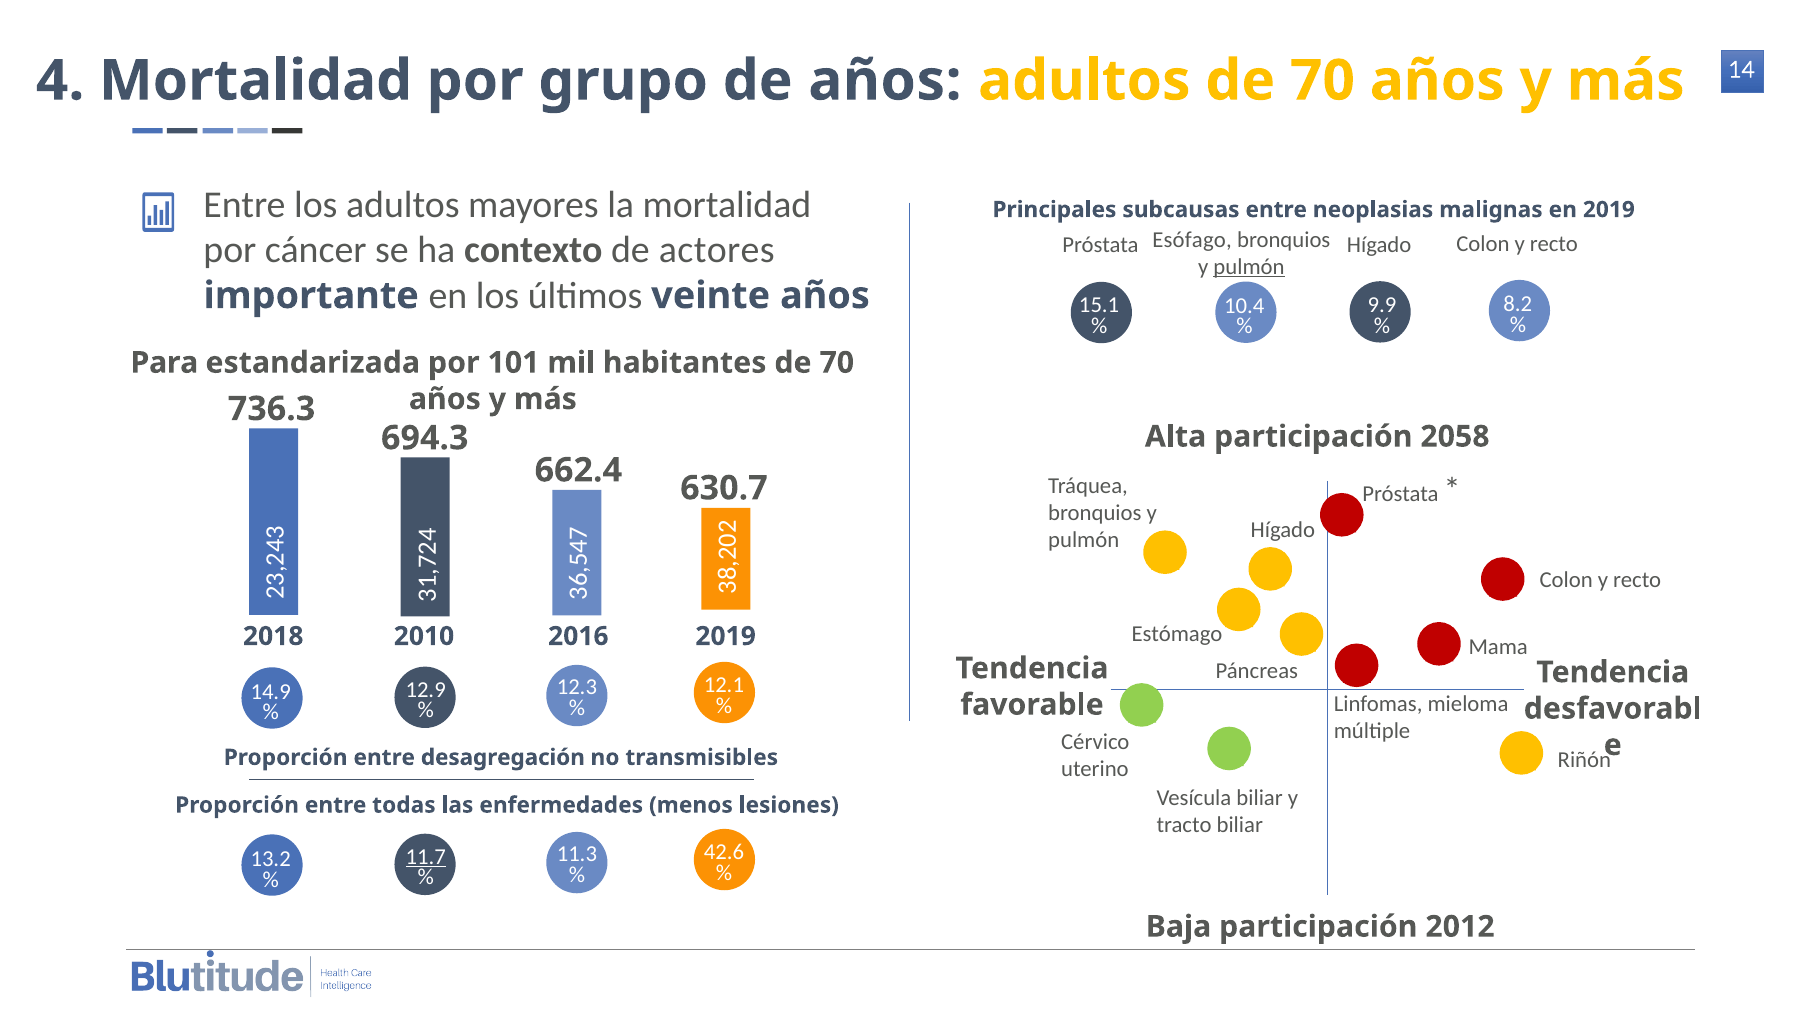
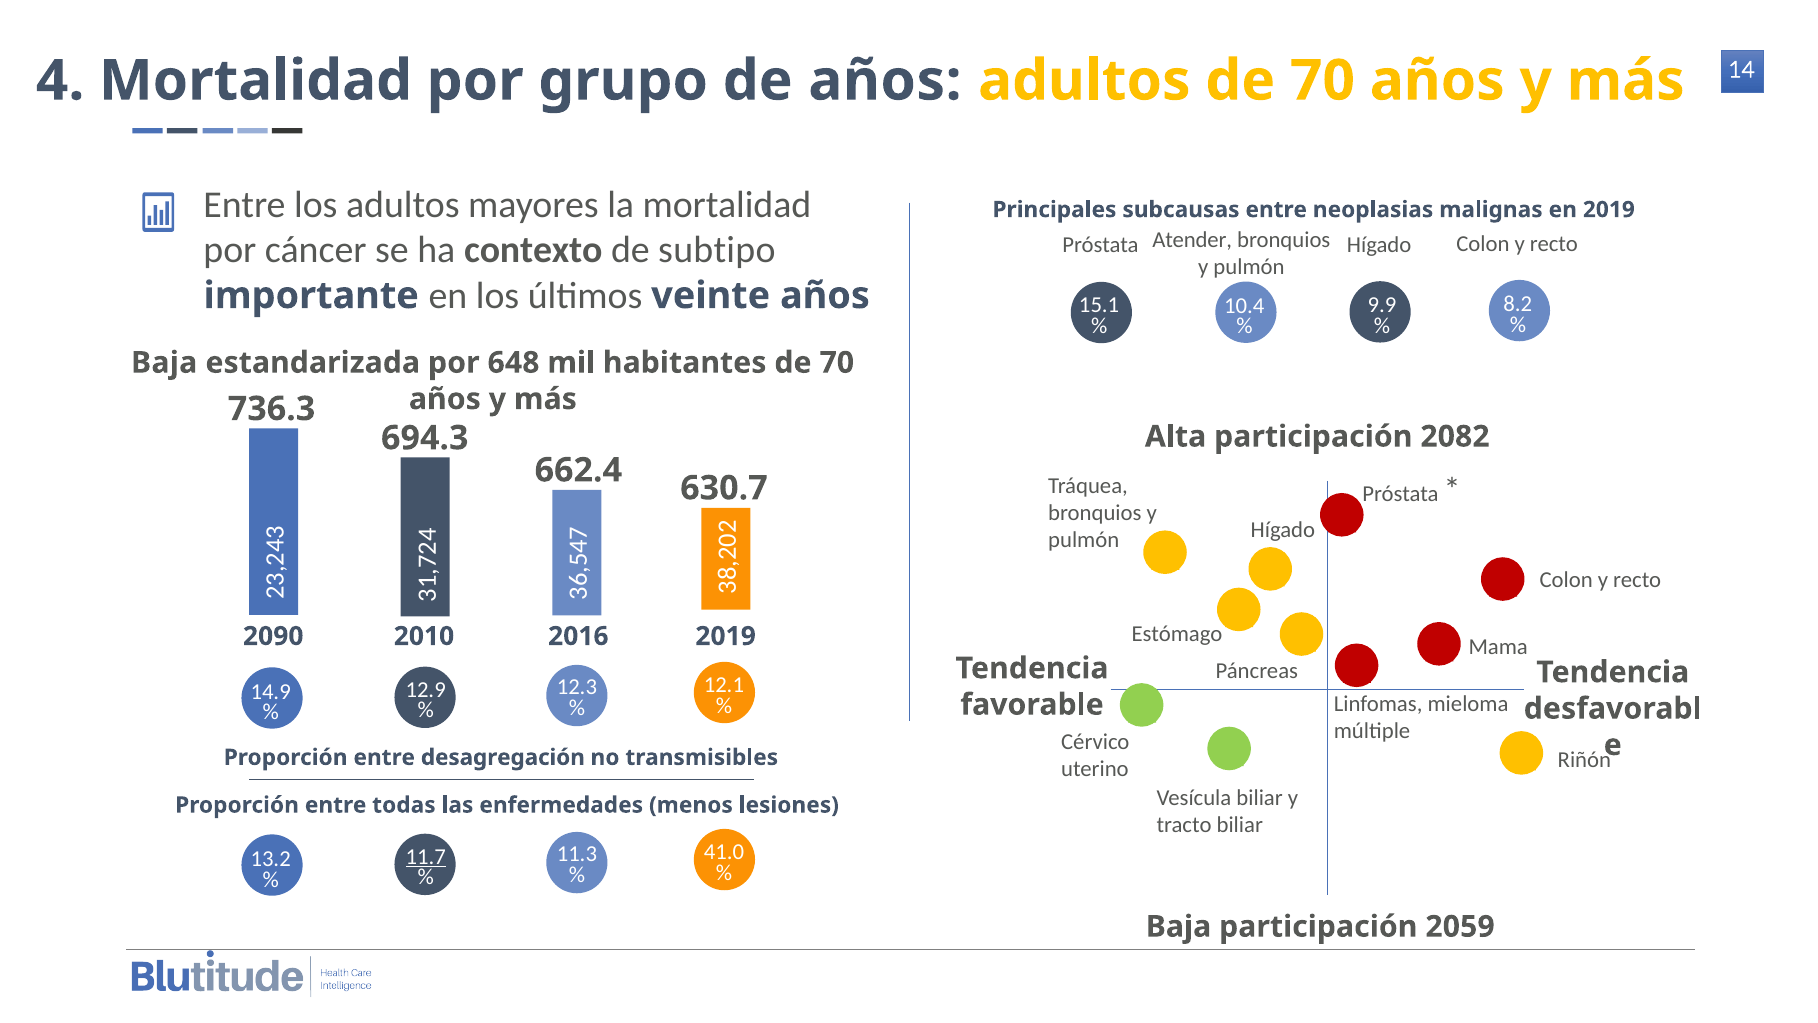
actores: actores -> subtipo (717, 250)
Esófago: Esófago -> Atender (1192, 239)
pulmón underline: present -> none (1249, 267)
Para: Para -> Baja (164, 363)
101: 101 -> 648 (514, 363)
2058: 2058 -> 2082 (1455, 437)
2018: 2018 -> 2090 (273, 636)
42.6: 42.6 -> 41.0 (724, 852)
2012: 2012 -> 2059 (1460, 927)
